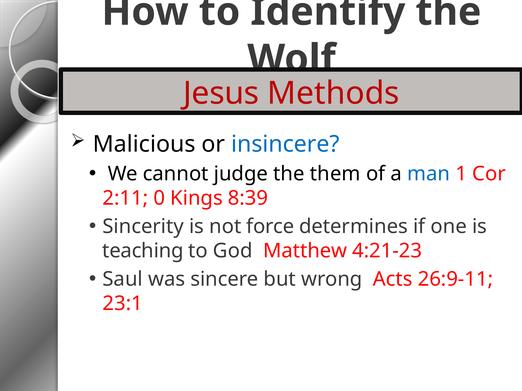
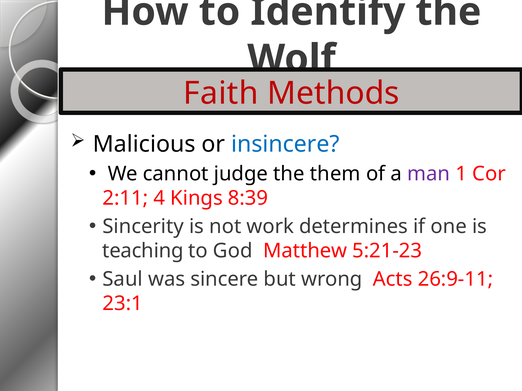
Jesus: Jesus -> Faith (221, 94)
man colour: blue -> purple (429, 174)
0: 0 -> 4 (159, 199)
force: force -> work (270, 227)
4:21-23: 4:21-23 -> 5:21-23 (387, 251)
